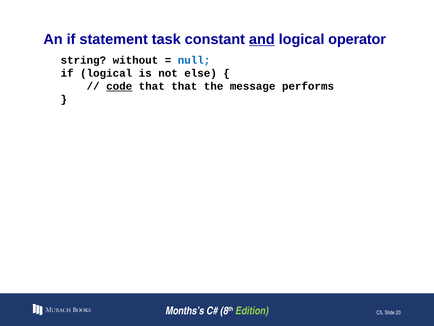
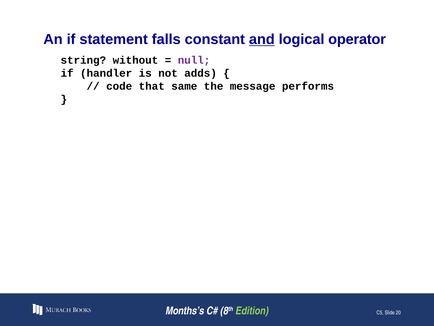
task: task -> falls (166, 39)
null colour: blue -> purple (194, 60)
if logical: logical -> handler (106, 73)
else: else -> adds (201, 73)
code underline: present -> none (119, 86)
that that: that -> same (184, 86)
